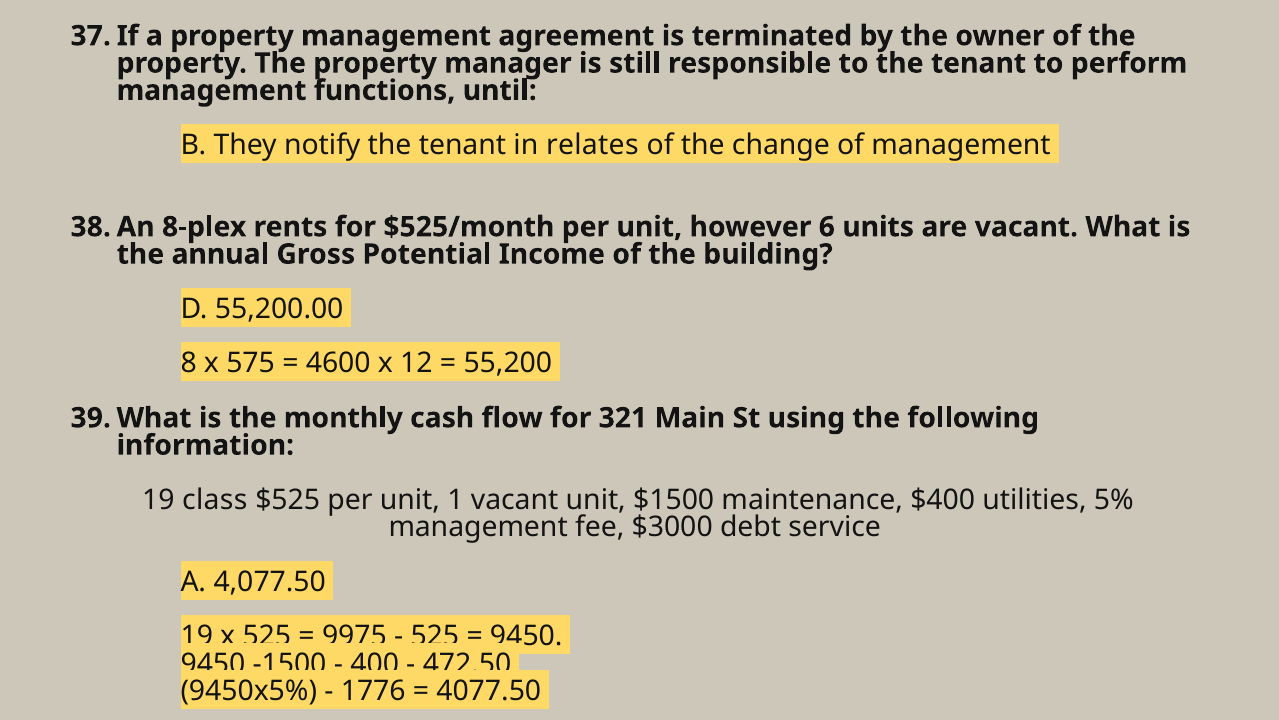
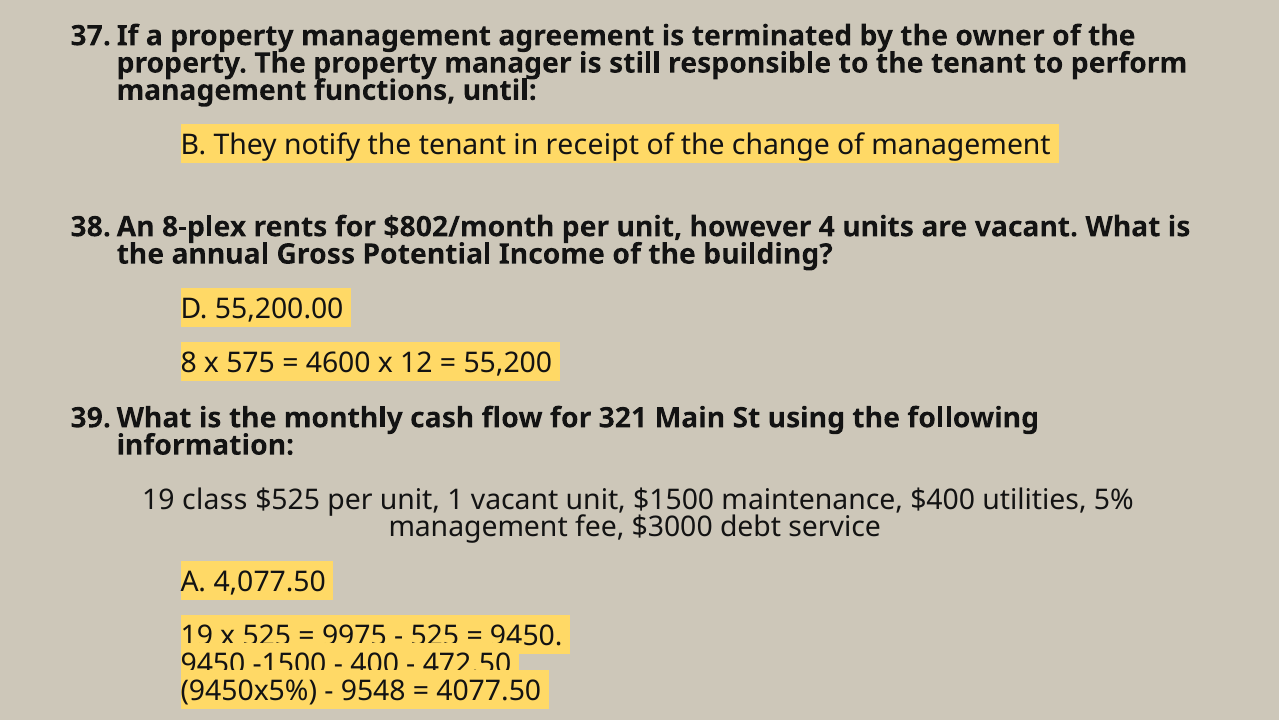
relates: relates -> receipt (592, 145)
$525/month: $525/month -> $802/month (469, 227)
6: 6 -> 4 (827, 227)
1776: 1776 -> 9548 (373, 690)
